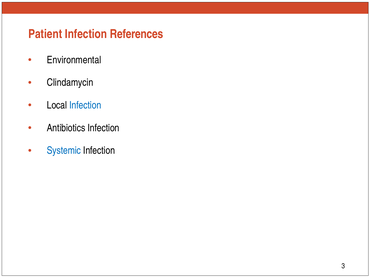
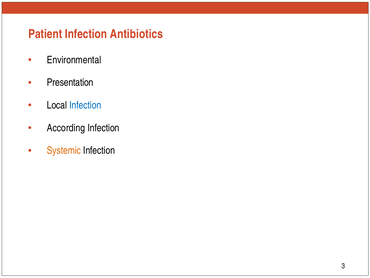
References: References -> Antibiotics (136, 34)
Clindamycin: Clindamycin -> Presentation (70, 82)
Antibiotics: Antibiotics -> According (66, 128)
Systemic colour: blue -> orange (64, 150)
